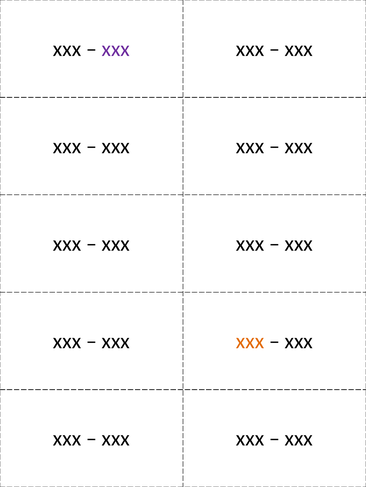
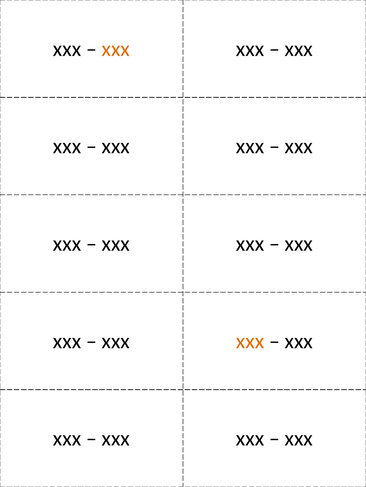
xxx colour: purple -> orange (116, 49)
